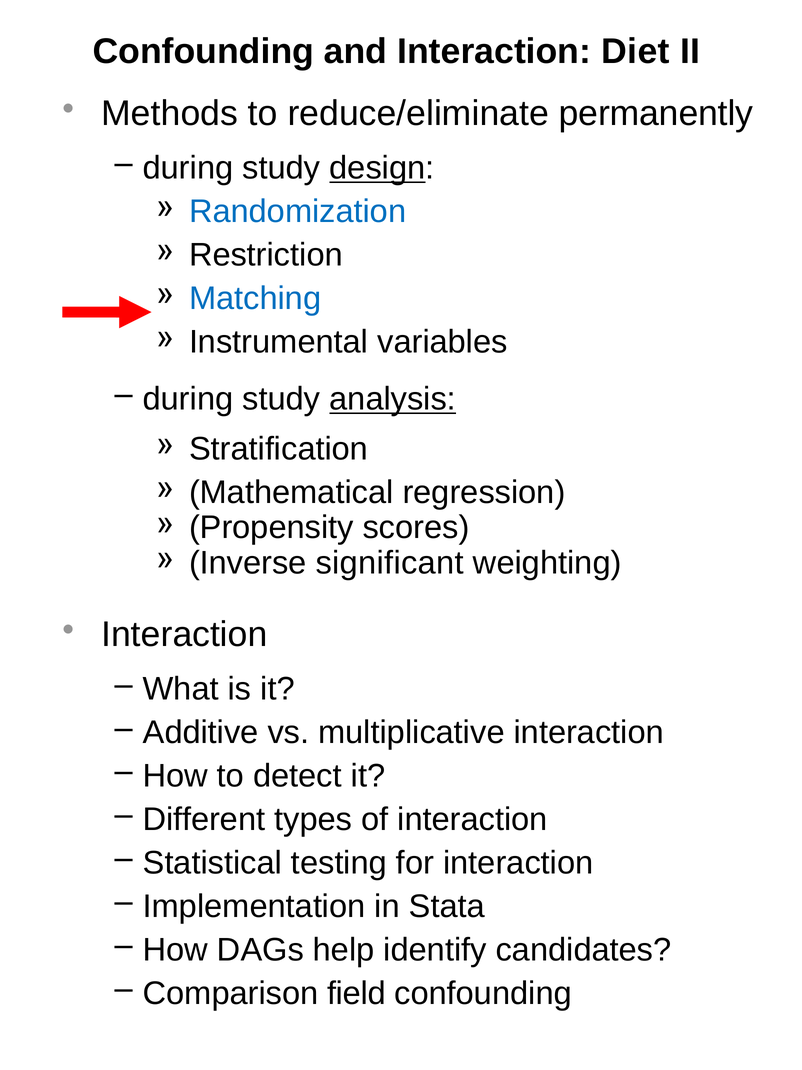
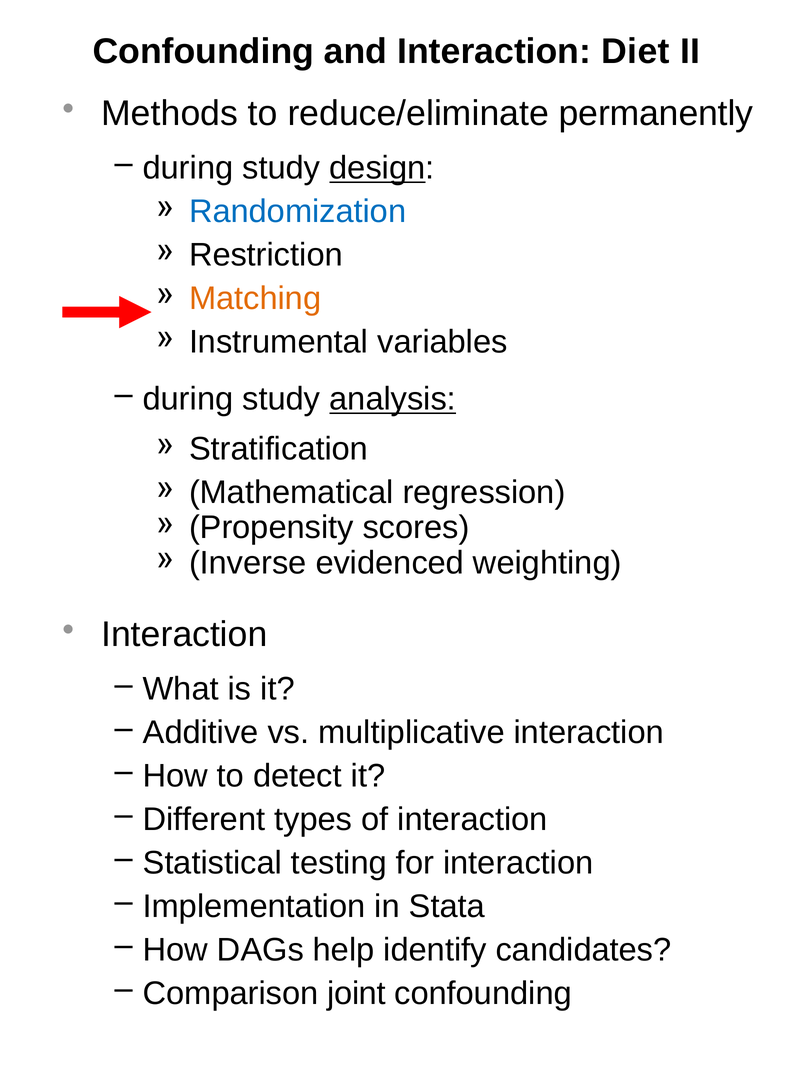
Matching colour: blue -> orange (255, 298)
significant: significant -> evidenced (390, 563)
field: field -> joint (357, 993)
